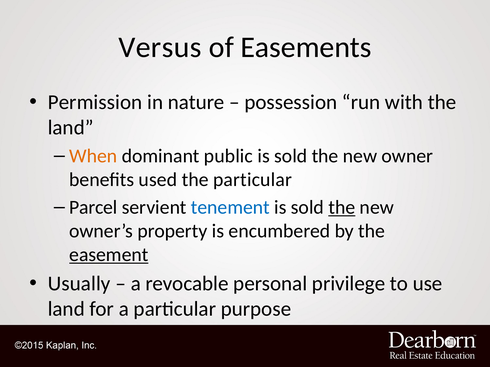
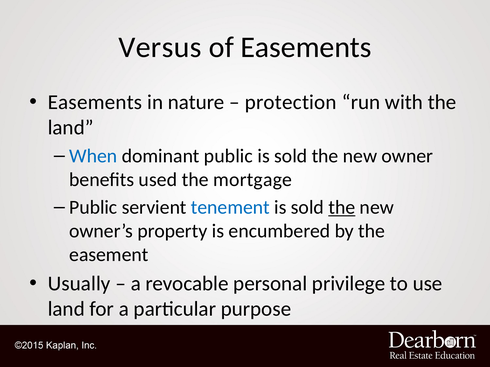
Permission: Permission -> Easements (95, 102)
possession: possession -> protection (291, 102)
When colour: orange -> blue (93, 156)
the particular: particular -> mortgage (253, 180)
Parcel: Parcel -> Public (93, 208)
easement underline: present -> none (109, 255)
